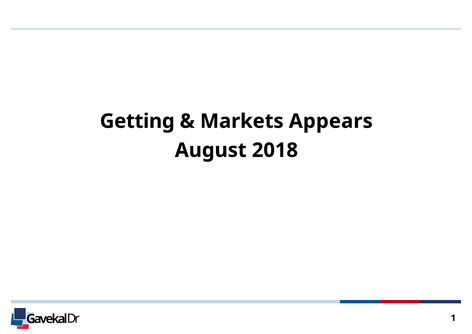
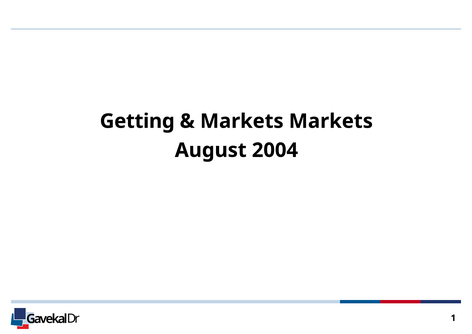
Markets Appears: Appears -> Markets (331, 121)
2018: 2018 -> 2004 (275, 150)
